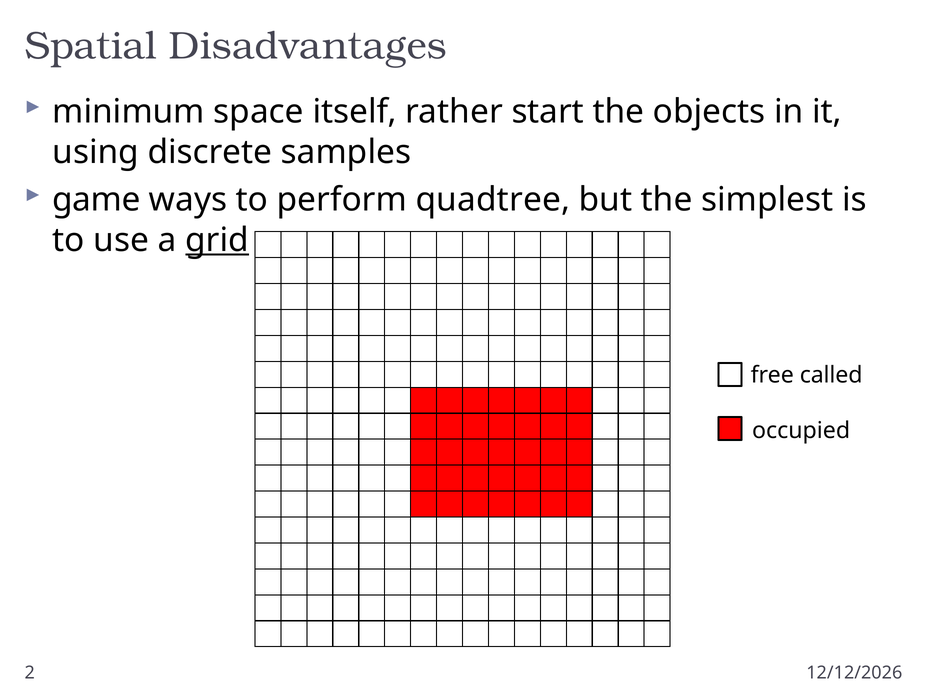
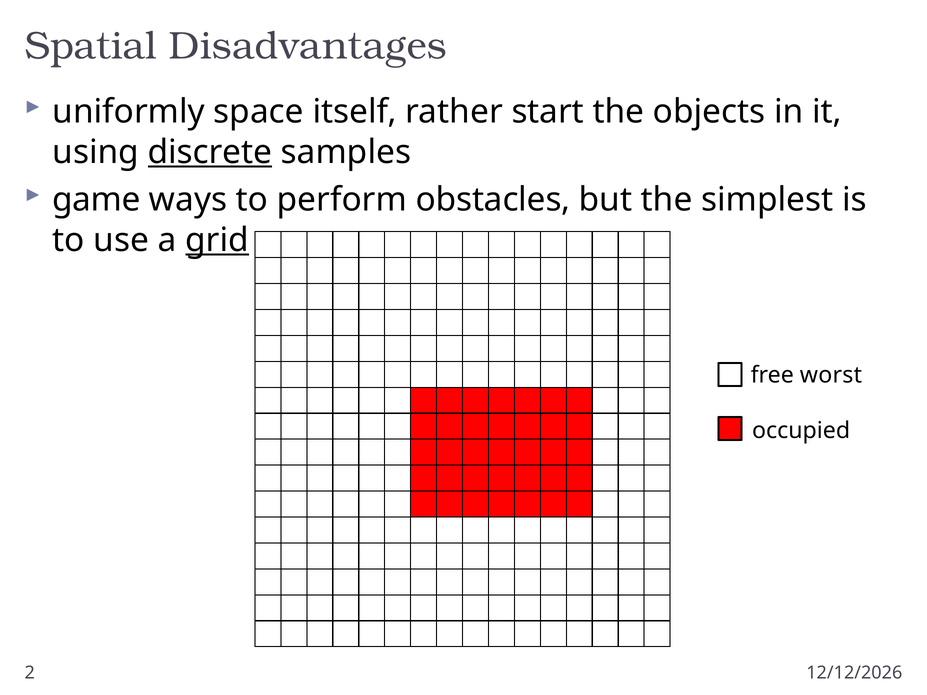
minimum: minimum -> uniformly (129, 112)
discrete underline: none -> present (210, 152)
quadtree: quadtree -> obstacles (493, 200)
called: called -> worst (831, 375)
